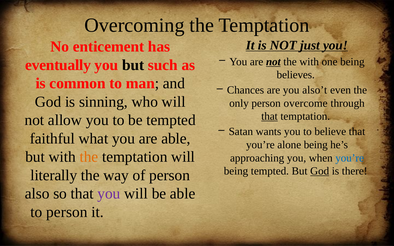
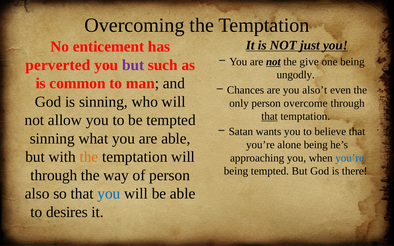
the with: with -> give (309, 62)
eventually: eventually -> perverted (58, 65)
but colour: black -> purple (133, 65)
believes: believes -> ungodly (296, 75)
faithful: faithful -> sinning (52, 139)
God underline: present -> none (320, 171)
literally: literally -> through (54, 175)
you colour: purple -> blue (109, 194)
to person: person -> desires (67, 212)
